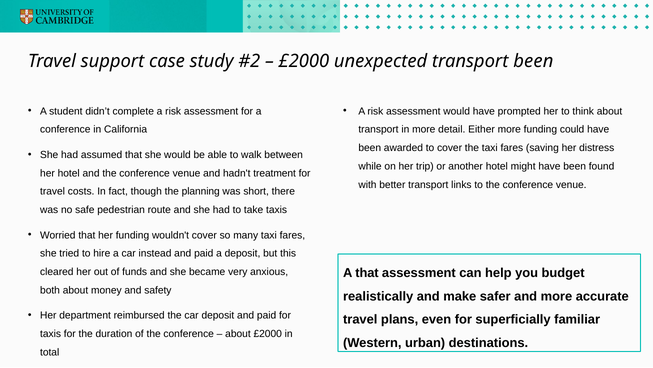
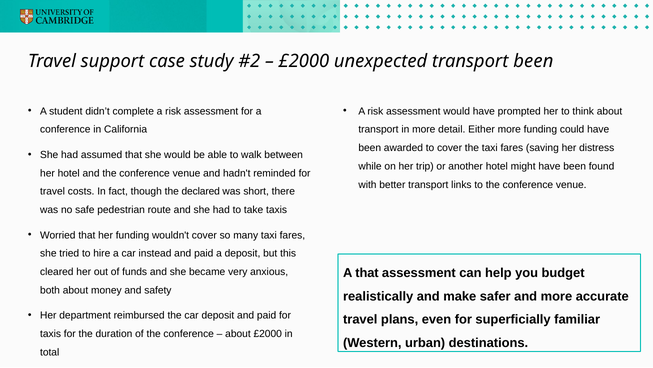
treatment: treatment -> reminded (275, 173)
planning: planning -> declared (201, 191)
